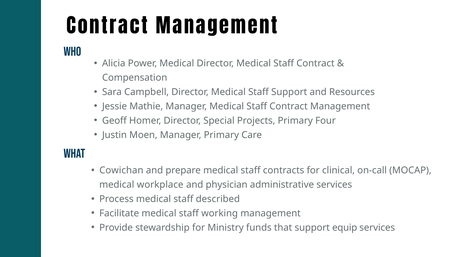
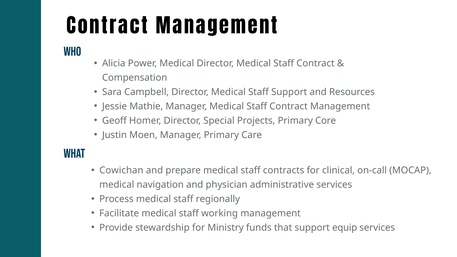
Four: Four -> Core (326, 121)
workplace: workplace -> navigation (160, 185)
described: described -> regionally (218, 199)
